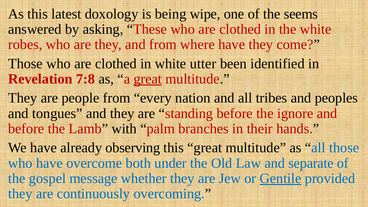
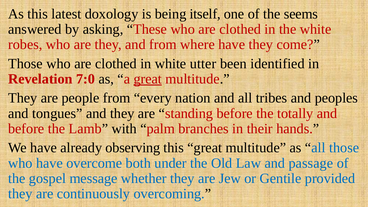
wipe: wipe -> itself (205, 14)
7:8: 7:8 -> 7:0 (86, 79)
ignore: ignore -> totally (295, 113)
separate: separate -> passage (311, 163)
Gentile underline: present -> none (281, 178)
